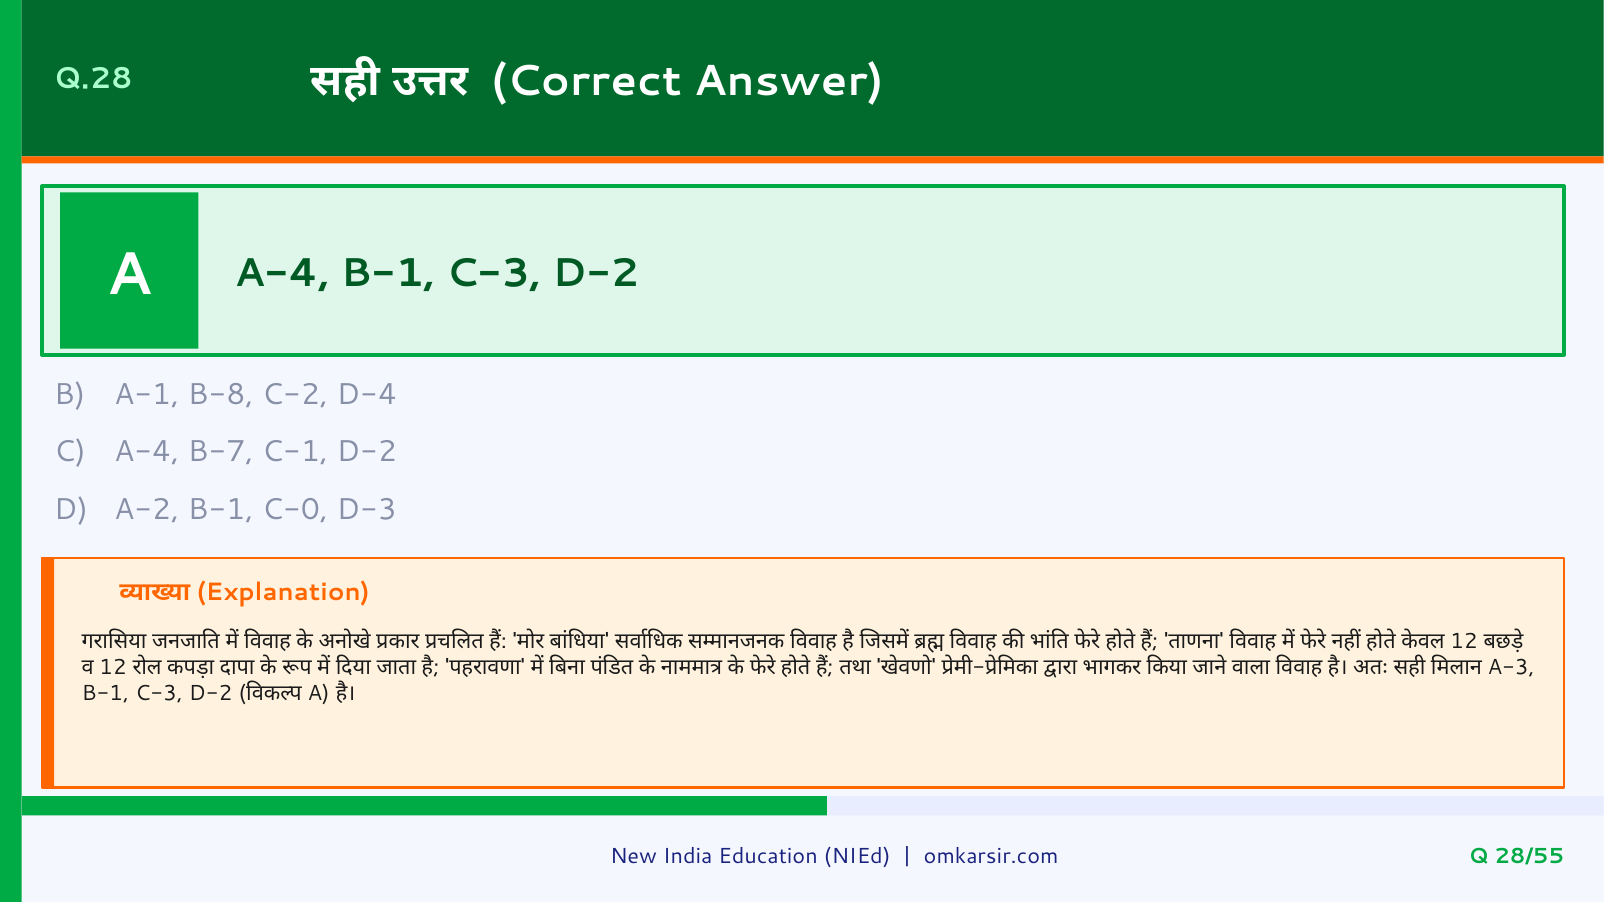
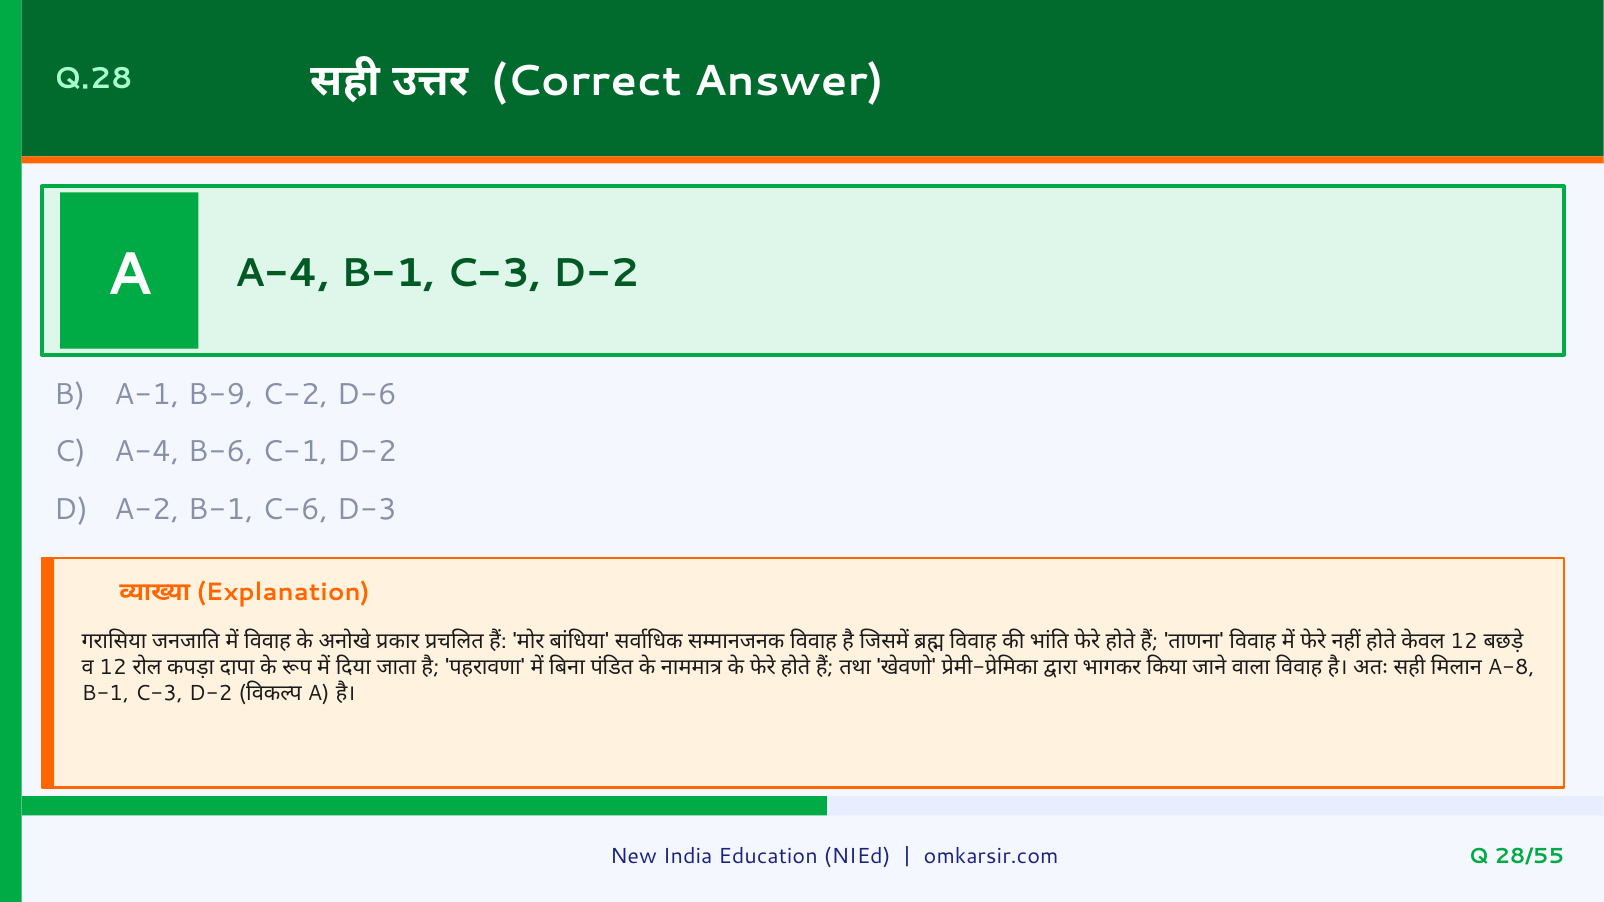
B-8: B-8 -> B-9 (221, 394)
D-4: D-4 -> D-6 (367, 394)
B-7: B-7 -> B-6 (221, 452)
C-0: C-0 -> C-6 (295, 510)
A-3: A-3 -> A-8 (1511, 667)
